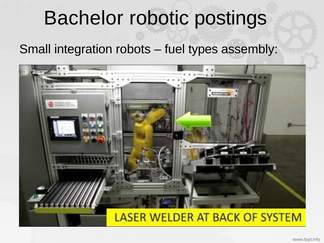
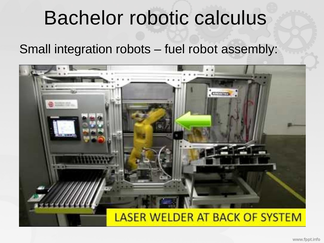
postings: postings -> calculus (231, 18)
types: types -> robot (203, 49)
